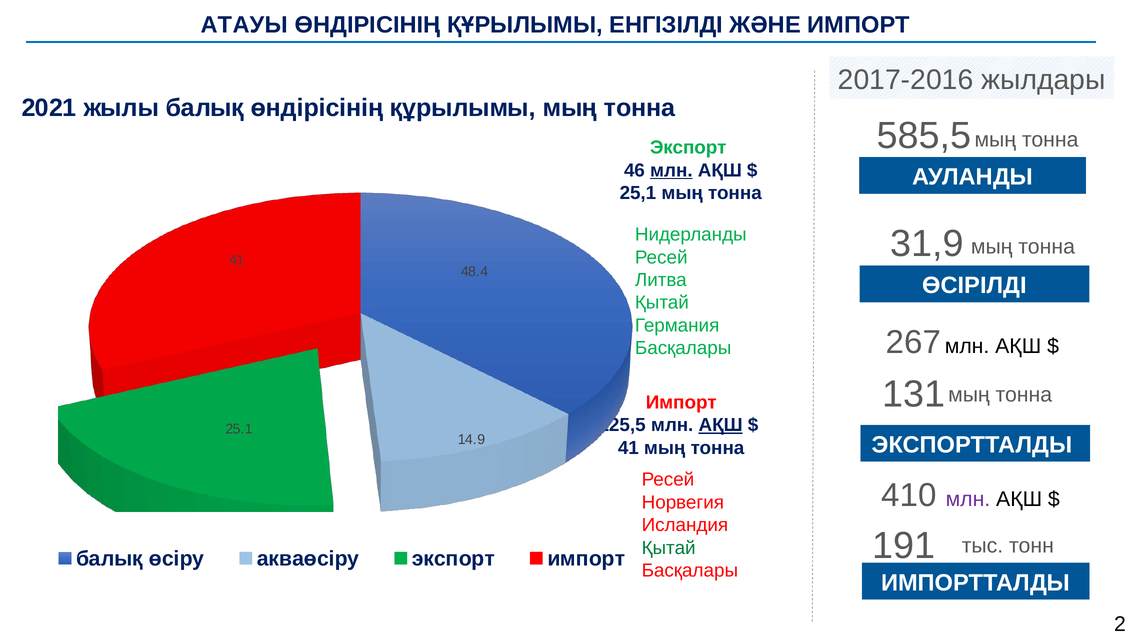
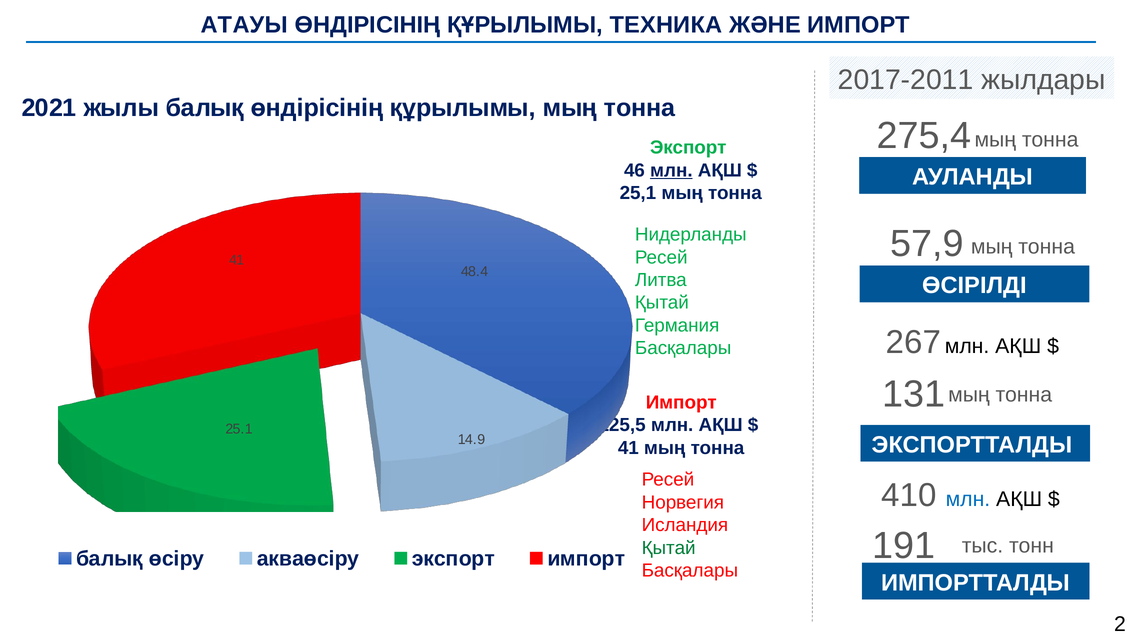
ЕНГІЗІЛДІ: ЕНГІЗІЛДІ -> ТЕХНИКА (666, 25)
2017-2016: 2017-2016 -> 2017-2011 (906, 80)
585,5: 585,5 -> 275,4 (924, 136)
31,9: 31,9 -> 57,9 (927, 244)
АҚШ underline: present -> none (721, 425)
млн colour: purple -> blue (968, 499)
